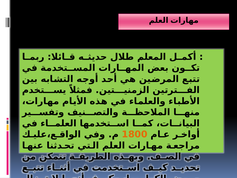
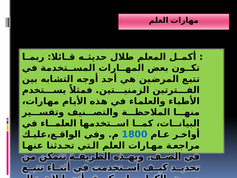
1800 colour: orange -> blue (135, 134)
